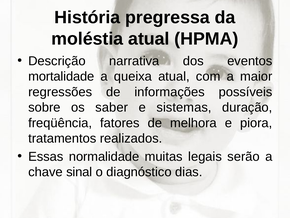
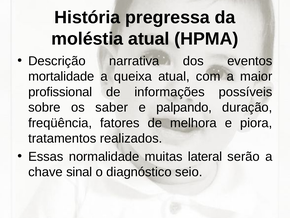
regressões: regressões -> profissional (60, 92)
sistemas: sistemas -> palpando (184, 107)
legais: legais -> lateral (205, 156)
dias: dias -> seio (189, 172)
